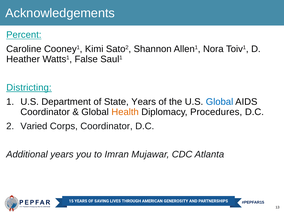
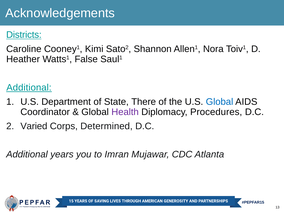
Percent: Percent -> Districts (24, 35)
Districting: Districting -> Additional (29, 88)
State Years: Years -> There (144, 102)
Health colour: orange -> purple (125, 112)
Corps Coordinator: Coordinator -> Determined (106, 126)
